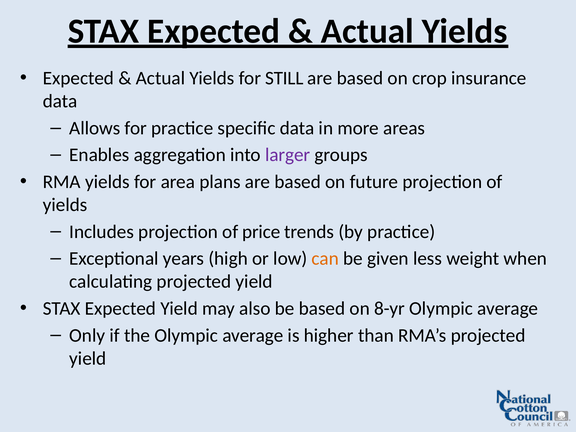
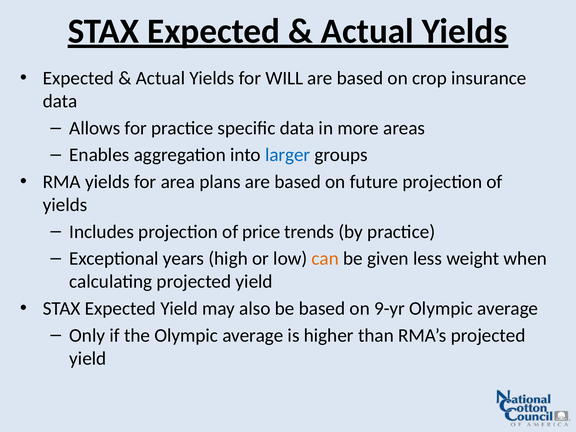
STILL: STILL -> WILL (284, 78)
larger colour: purple -> blue (288, 155)
8-yr: 8-yr -> 9-yr (390, 309)
